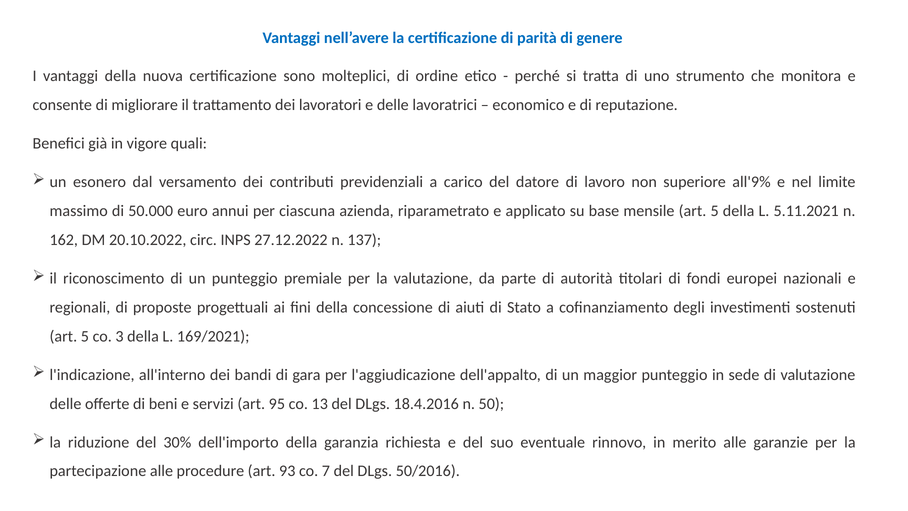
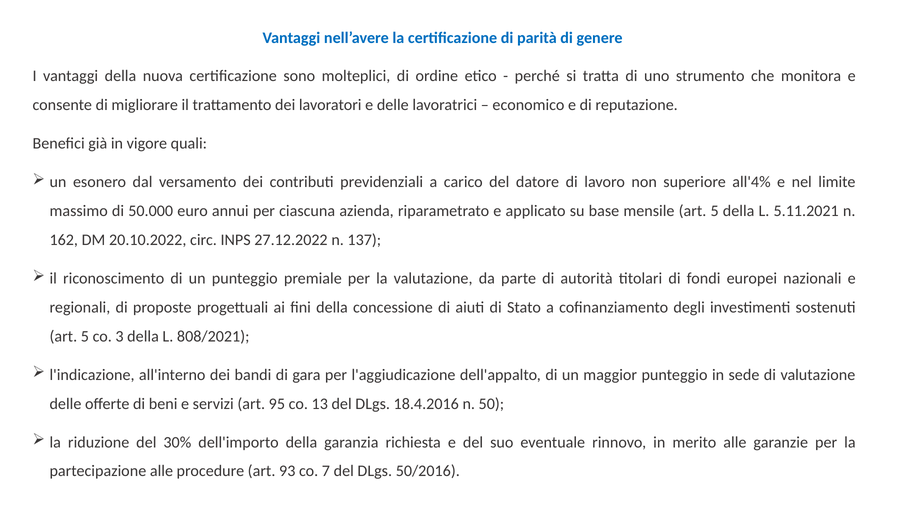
all'9%: all'9% -> all'4% (751, 182)
169/2021: 169/2021 -> 808/2021 (213, 336)
